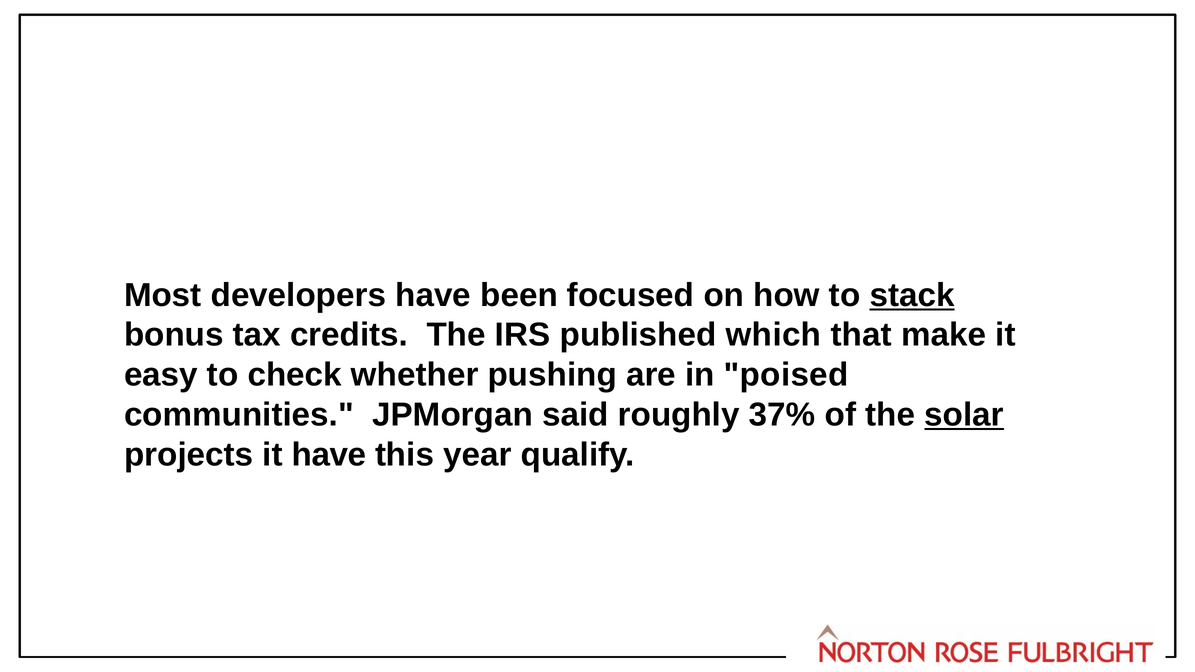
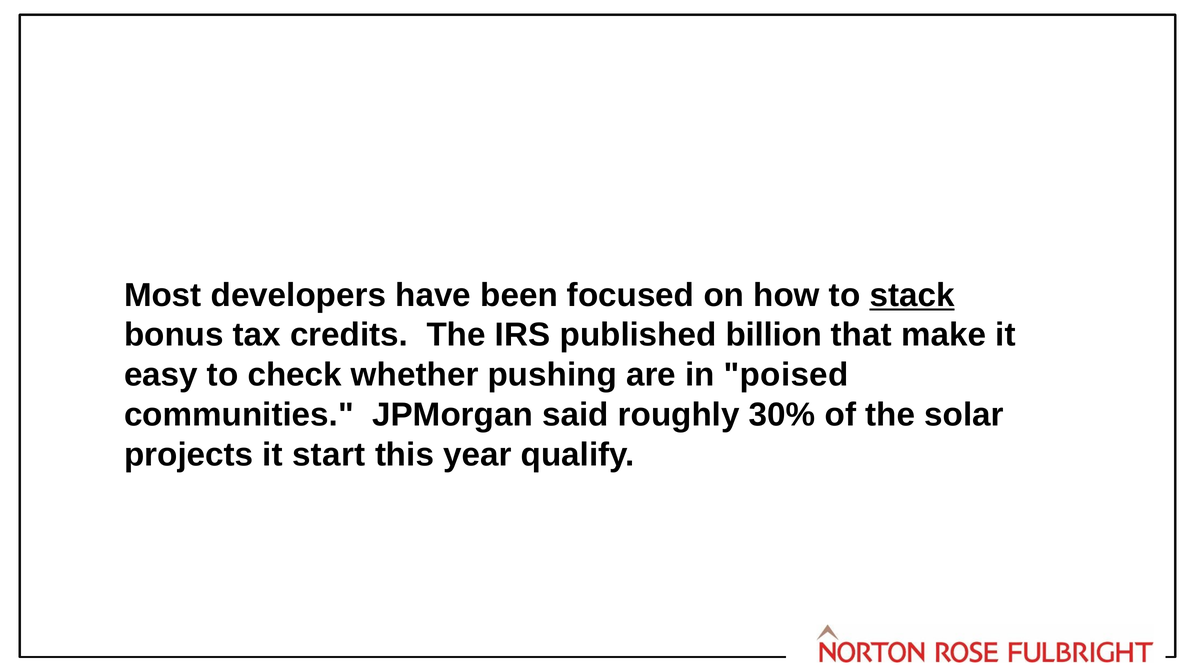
which: which -> billion (774, 335)
37%: 37% -> 30% (782, 415)
solar underline: present -> none (964, 415)
it have: have -> start (329, 455)
